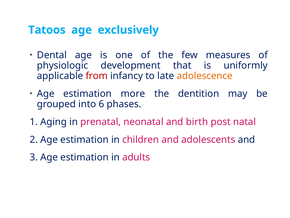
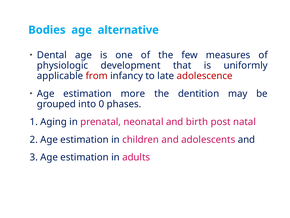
Tatoos: Tatoos -> Bodies (47, 30)
exclusively: exclusively -> alternative (128, 30)
adolescence colour: orange -> red (205, 76)
6: 6 -> 0 (101, 104)
